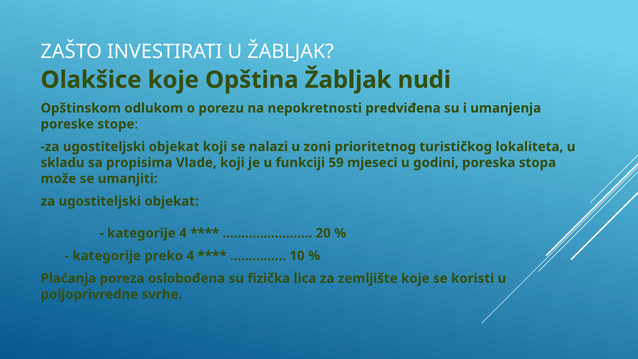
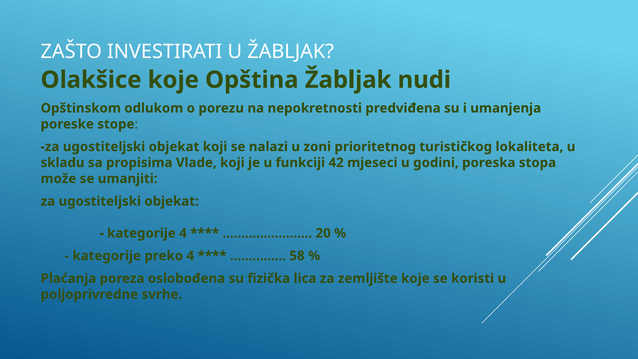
59: 59 -> 42 (336, 163)
10: 10 -> 58 (297, 256)
